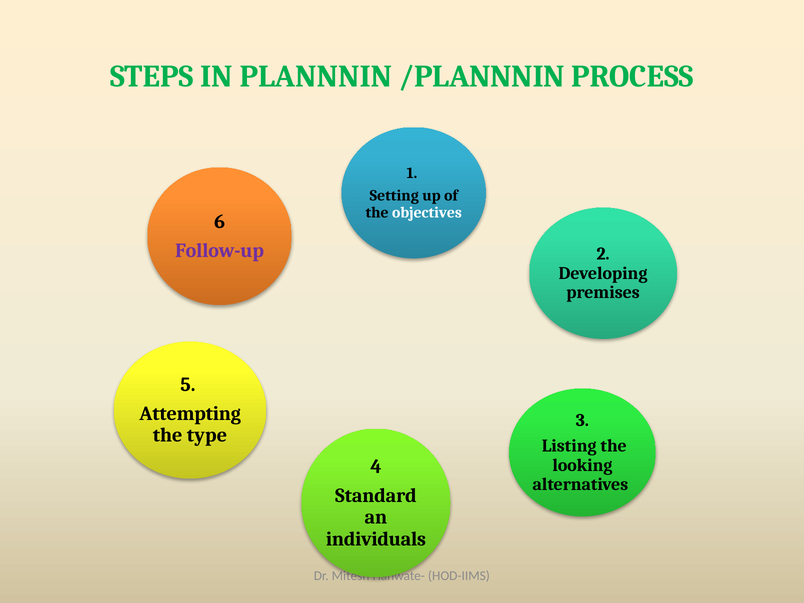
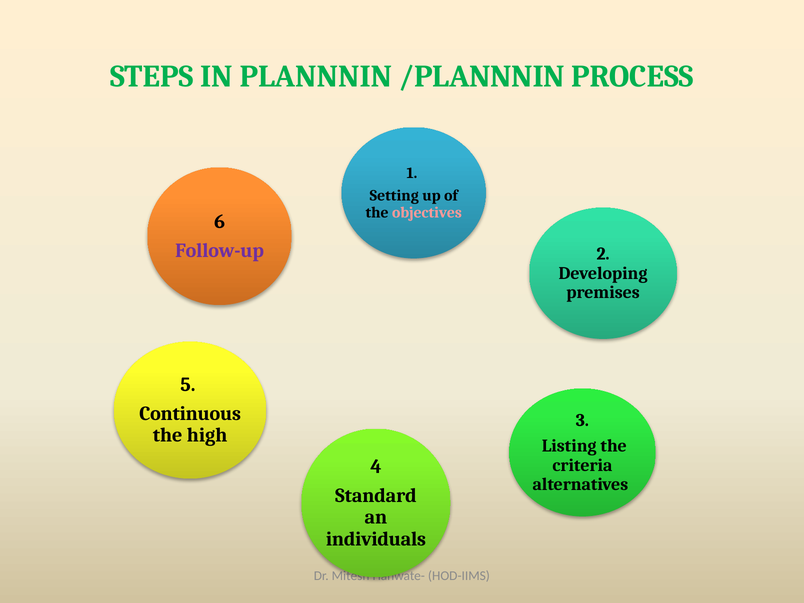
objectives colour: white -> pink (427, 212)
Attempting: Attempting -> Continuous (190, 414)
type: type -> high (207, 435)
looking: looking -> criteria (582, 465)
